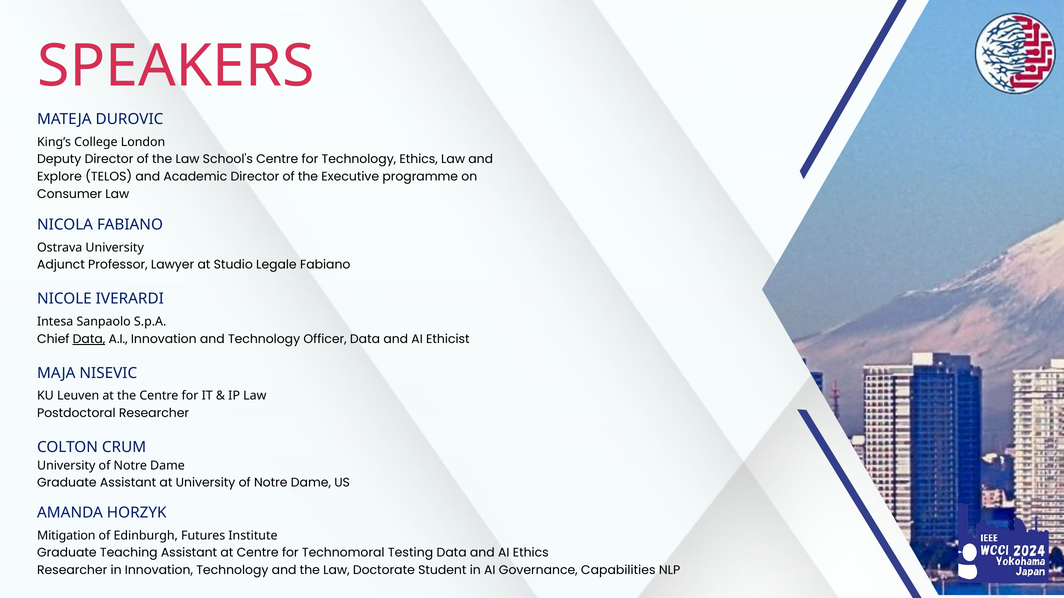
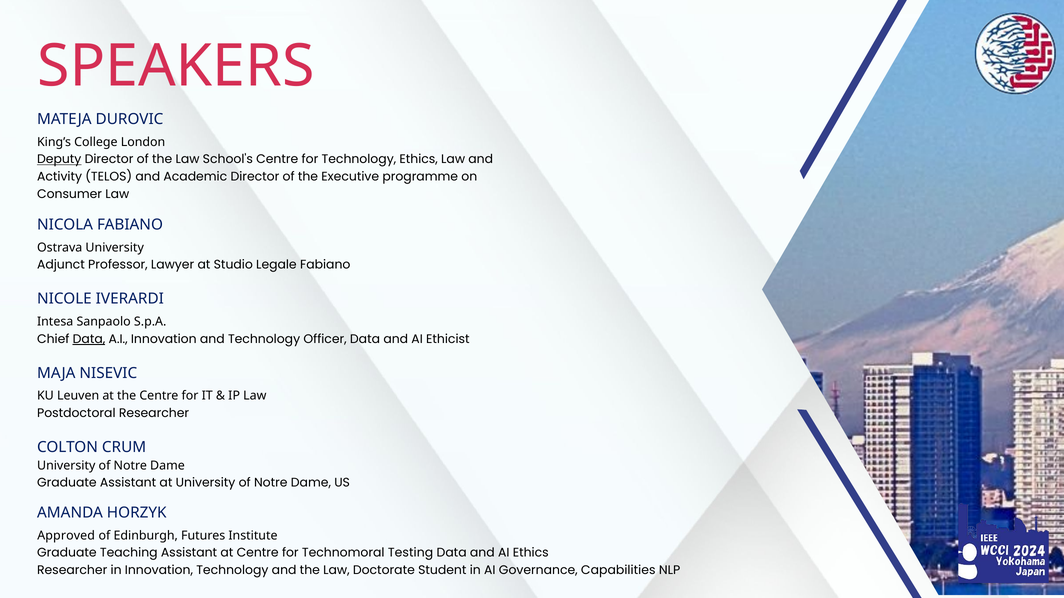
Deputy underline: none -> present (59, 160)
Explore: Explore -> Activity (60, 177)
Mitigation: Mitigation -> Approved (66, 536)
